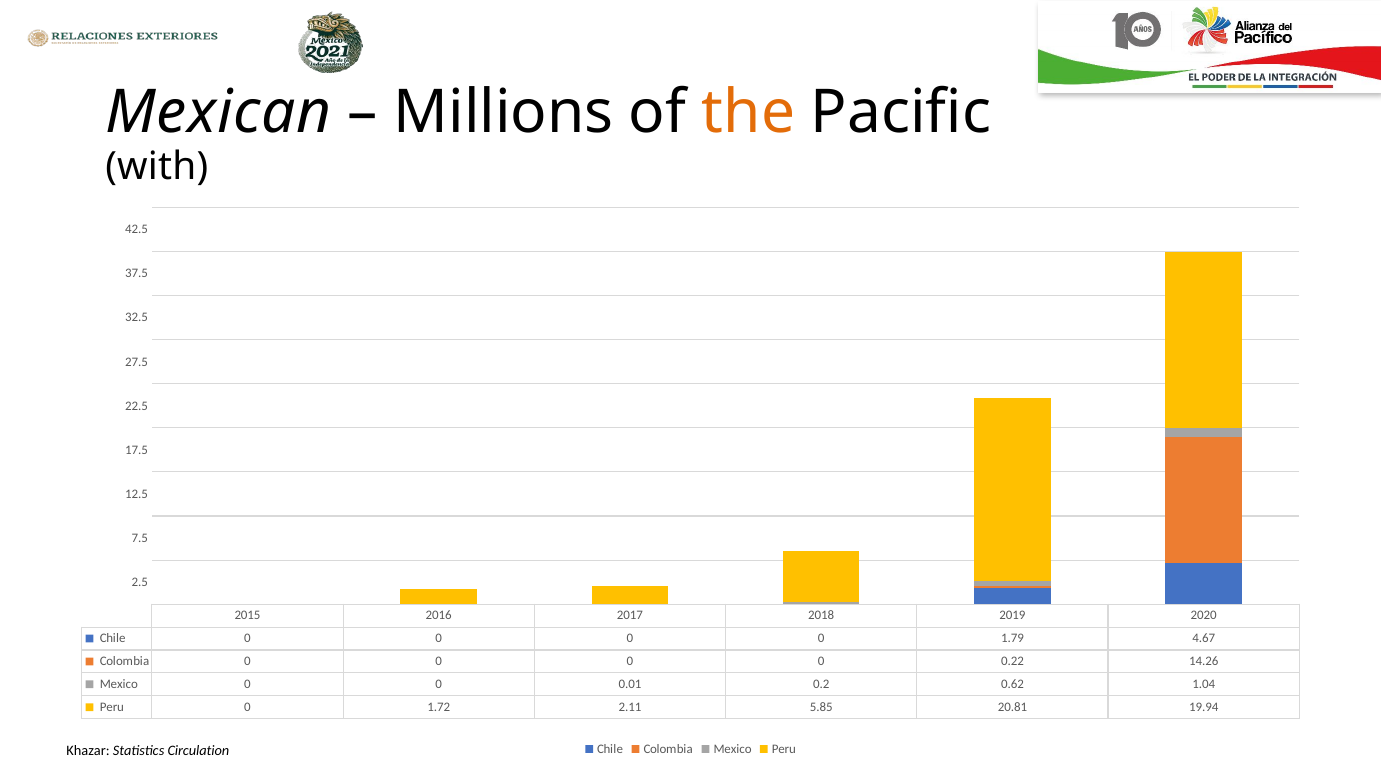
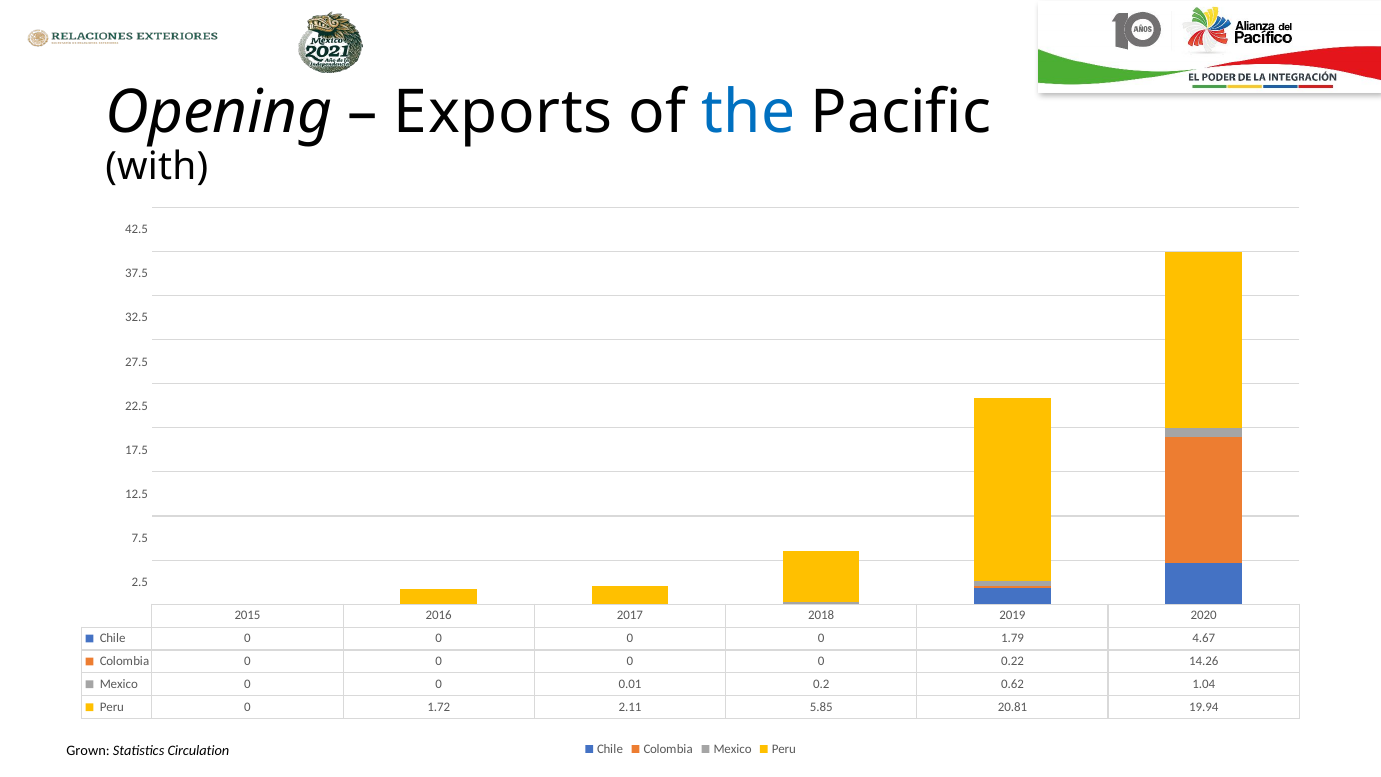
Mexican: Mexican -> Opening (219, 113)
Millions: Millions -> Exports (503, 113)
the colour: orange -> blue (749, 113)
Khazar: Khazar -> Grown (88, 750)
